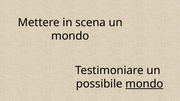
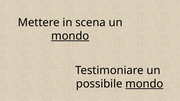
mondo underline: none -> present (70, 36)
